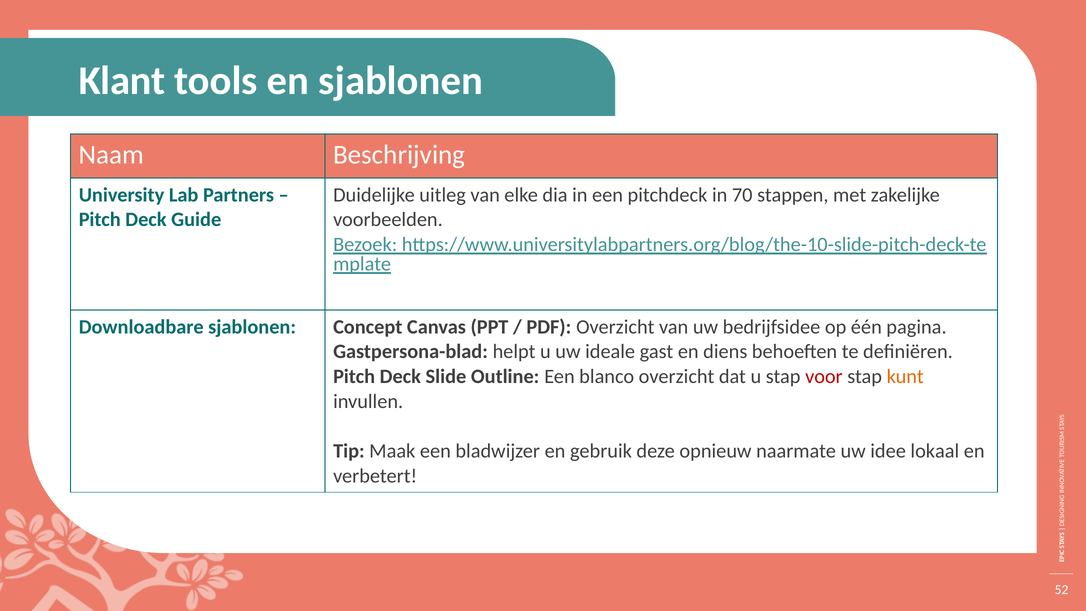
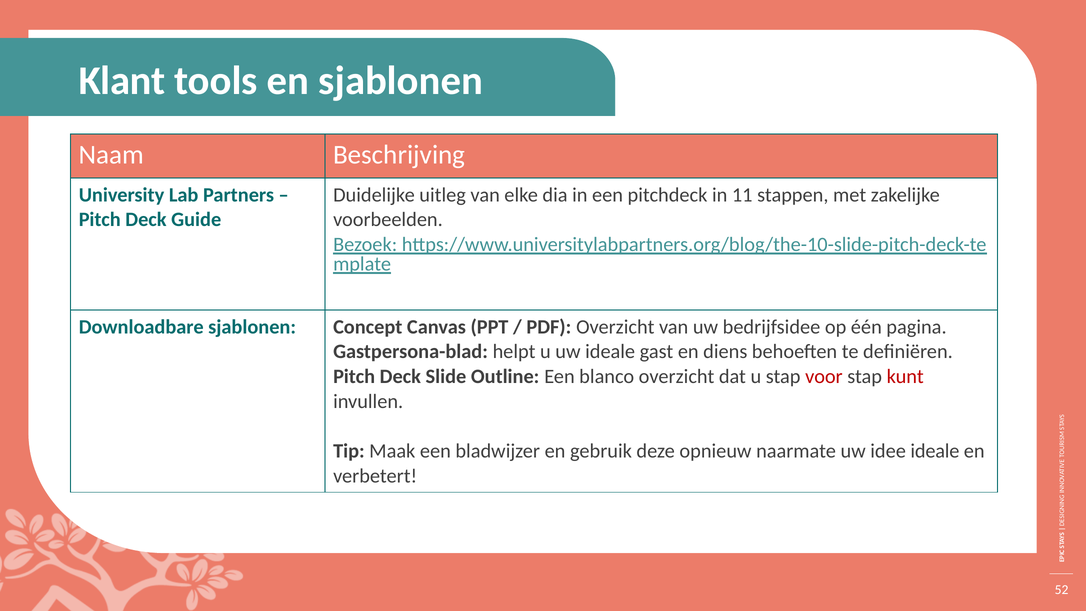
70: 70 -> 11 (742, 195)
kunt colour: orange -> red (905, 376)
idee lokaal: lokaal -> ideale (935, 451)
